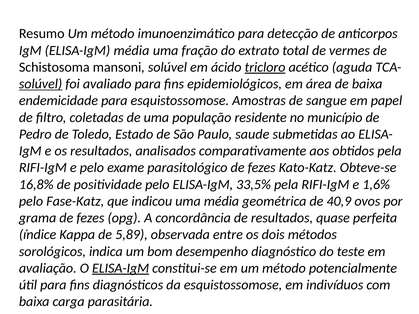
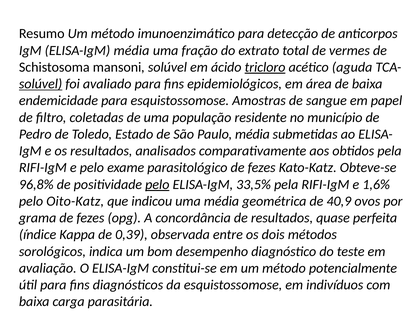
Paulo saude: saude -> média (252, 134)
16,8%: 16,8% -> 96,8% (36, 185)
pelo underline: none -> present (157, 185)
Fase-Katz: Fase-Katz -> Oito-Katz (75, 201)
5,89: 5,89 -> 0,39 (131, 235)
ELISA-IgM underline: present -> none (121, 268)
